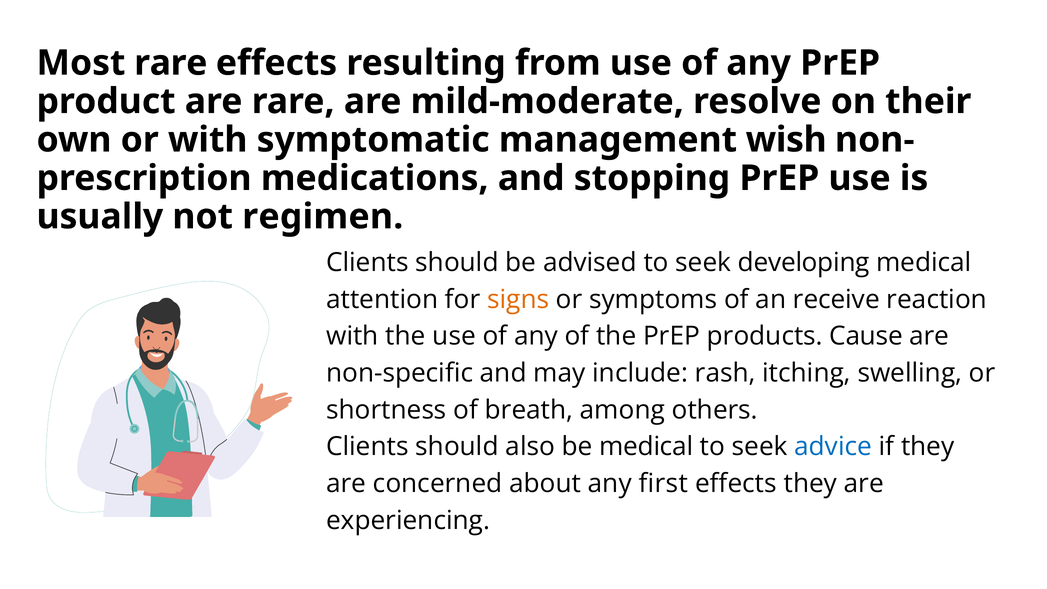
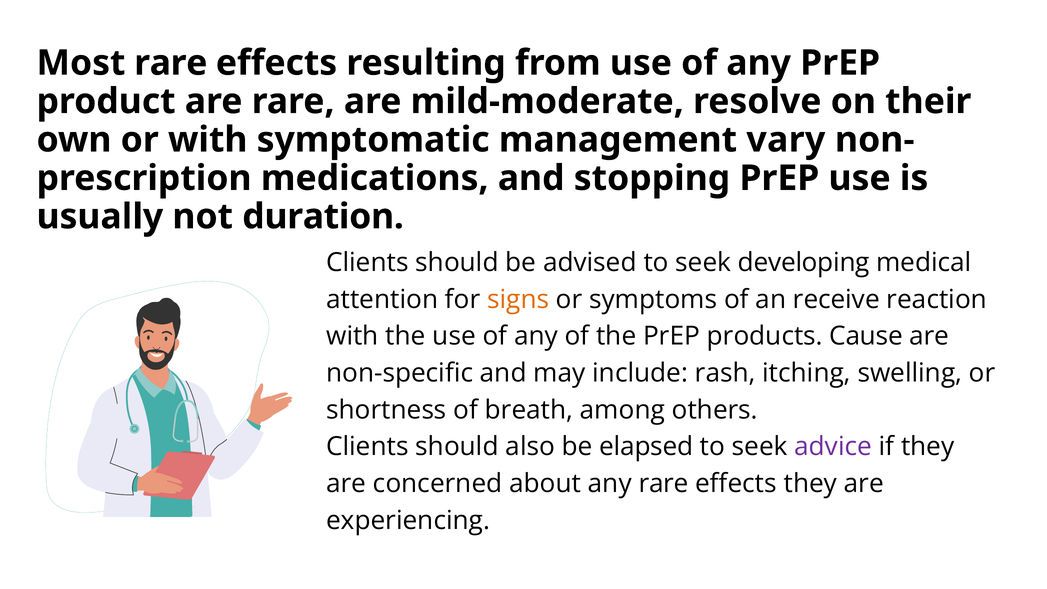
wish: wish -> vary (786, 140)
regimen: regimen -> duration (323, 217)
be medical: medical -> elapsed (646, 447)
advice colour: blue -> purple (833, 447)
any first: first -> rare (664, 484)
